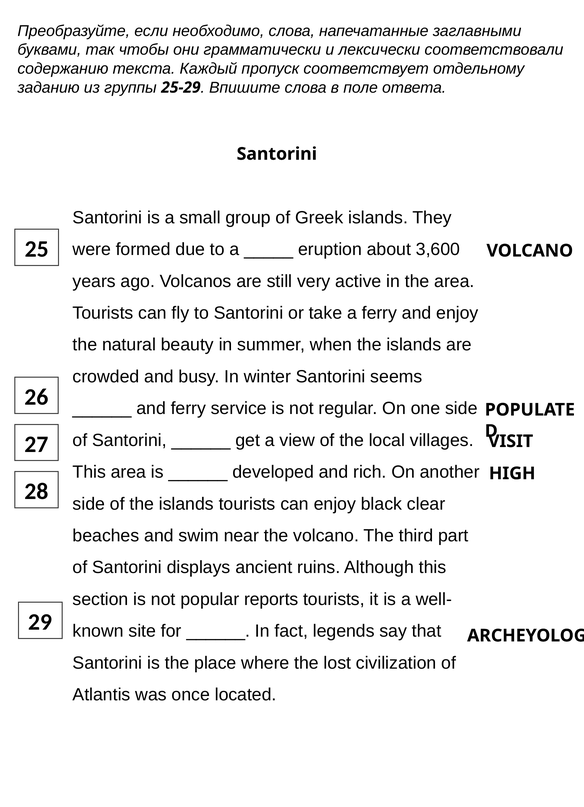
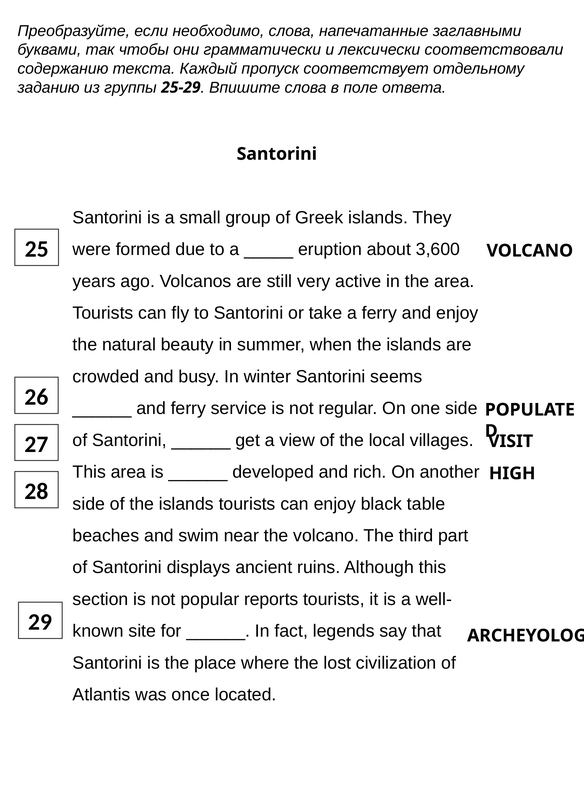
clear: clear -> table (426, 504)
